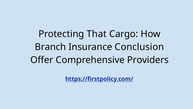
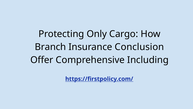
That: That -> Only (97, 34)
Providers: Providers -> Including (148, 60)
